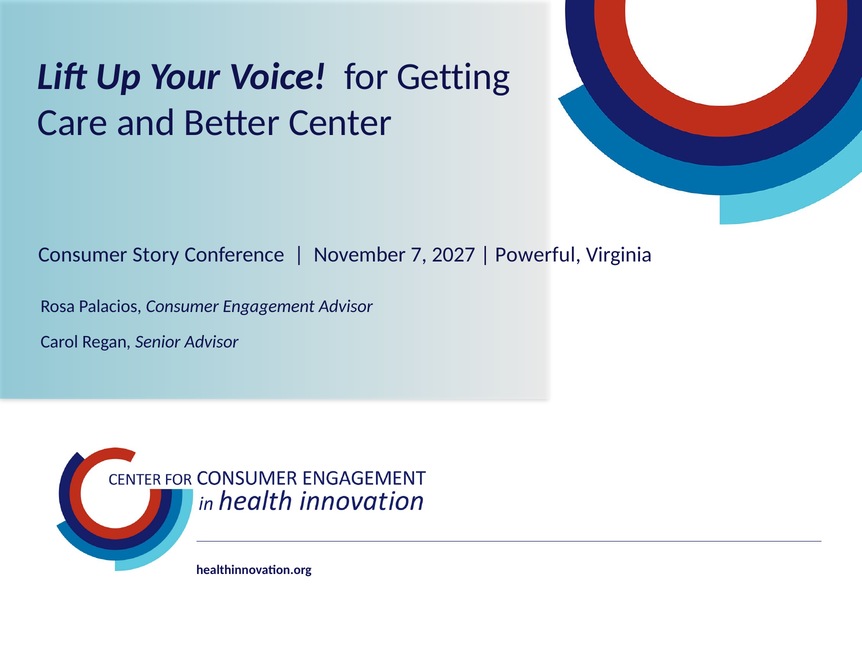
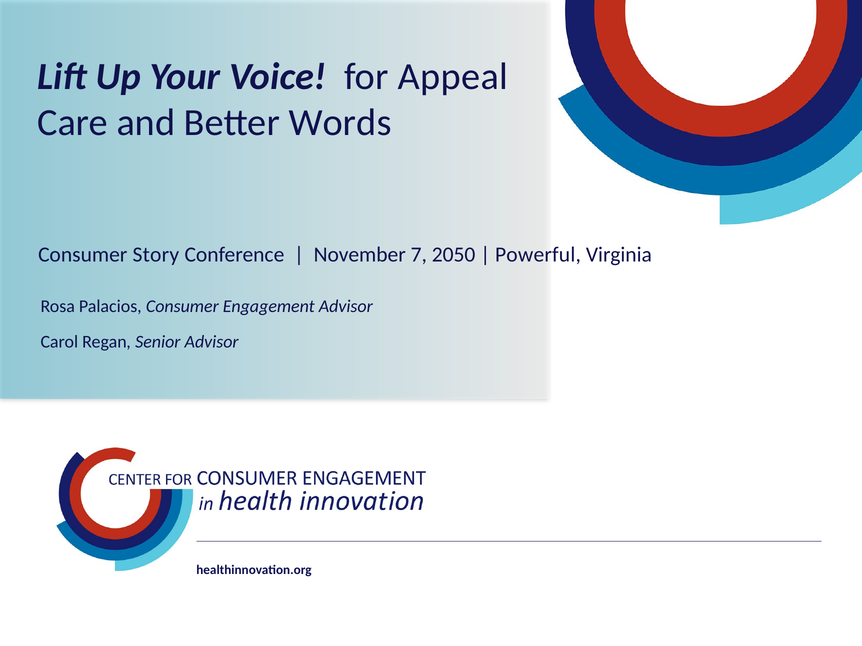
Getting: Getting -> Appeal (453, 77)
Center: Center -> Words (340, 123)
2027: 2027 -> 2050 (454, 255)
